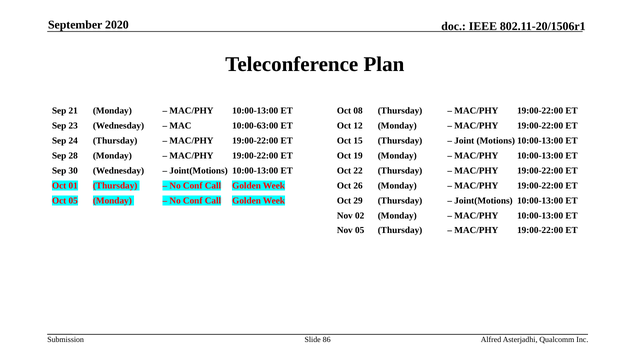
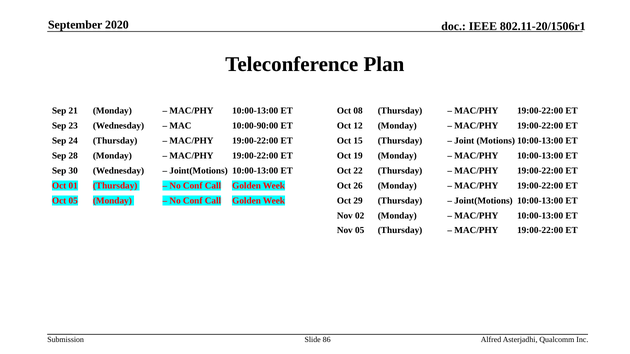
10:00-63:00: 10:00-63:00 -> 10:00-90:00 (255, 126)
